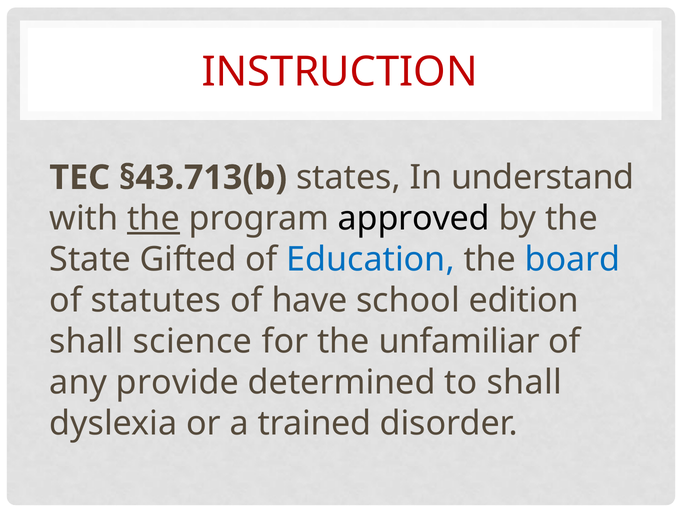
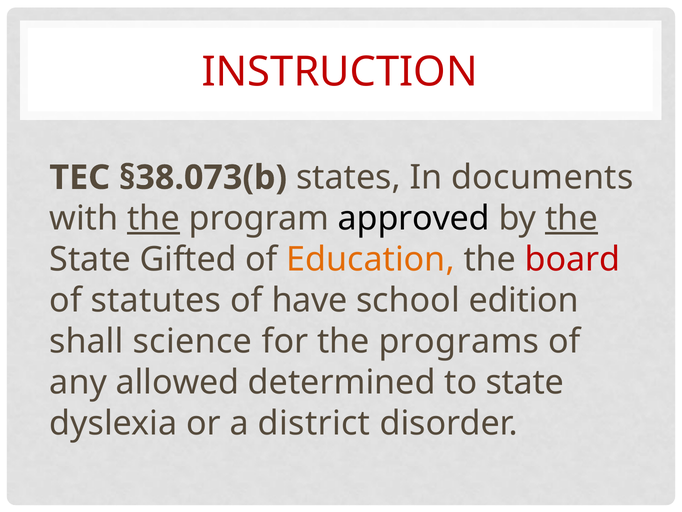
§43.713(b: §43.713(b -> §38.073(b (203, 177)
understand: understand -> documents (542, 177)
the underline: none -> present (571, 218)
Education colour: blue -> orange (370, 259)
board colour: blue -> red (573, 259)
unfamiliar: unfamiliar -> programs (459, 341)
provide: provide -> allowed (178, 382)
to shall: shall -> state (525, 382)
trained: trained -> district (314, 423)
